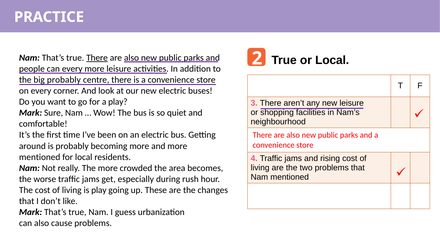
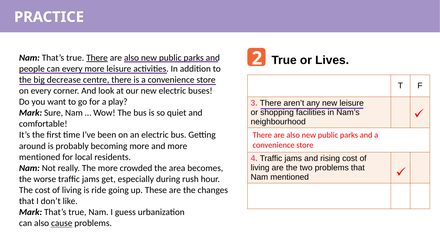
or Local: Local -> Lives (332, 60)
big probably: probably -> decrease (64, 80)
is play: play -> ride (99, 190)
cause underline: none -> present (62, 223)
